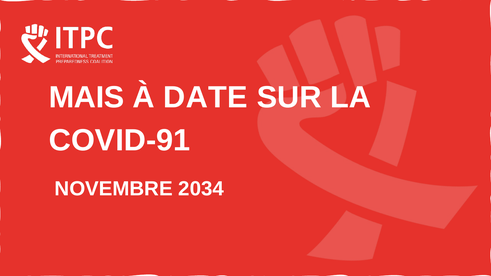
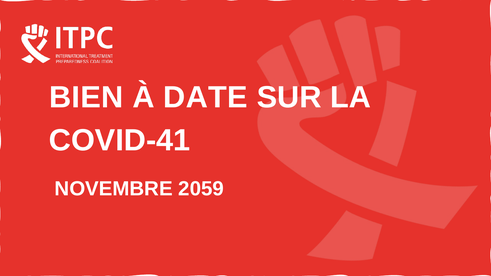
MAIS: MAIS -> BIEN (86, 97)
COVID-91: COVID-91 -> COVID-41 (120, 140)
2034: 2034 -> 2059 (201, 189)
